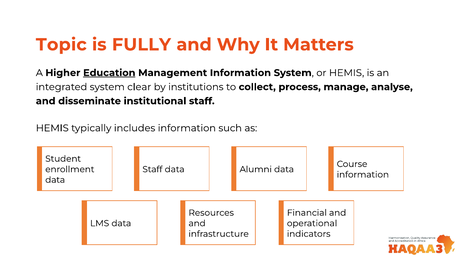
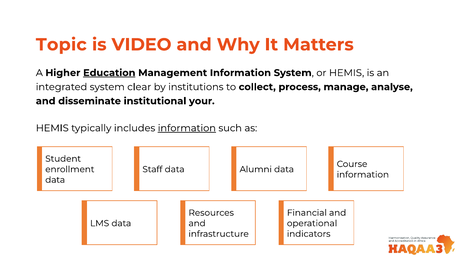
FULLY: FULLY -> VIDEO (142, 45)
institutional staff: staff -> your (202, 101)
information underline: none -> present (187, 128)
